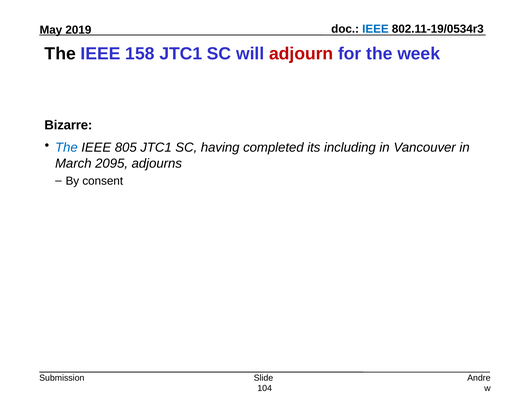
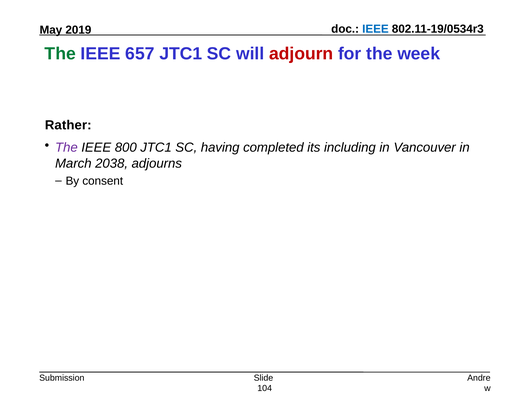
The colour: black -> green (60, 54)
158: 158 -> 657 (140, 54)
Bizarre: Bizarre -> Rather (68, 125)
The colour: blue -> purple (66, 148)
805: 805 -> 800 (126, 148)
2095: 2095 -> 2038 (112, 163)
